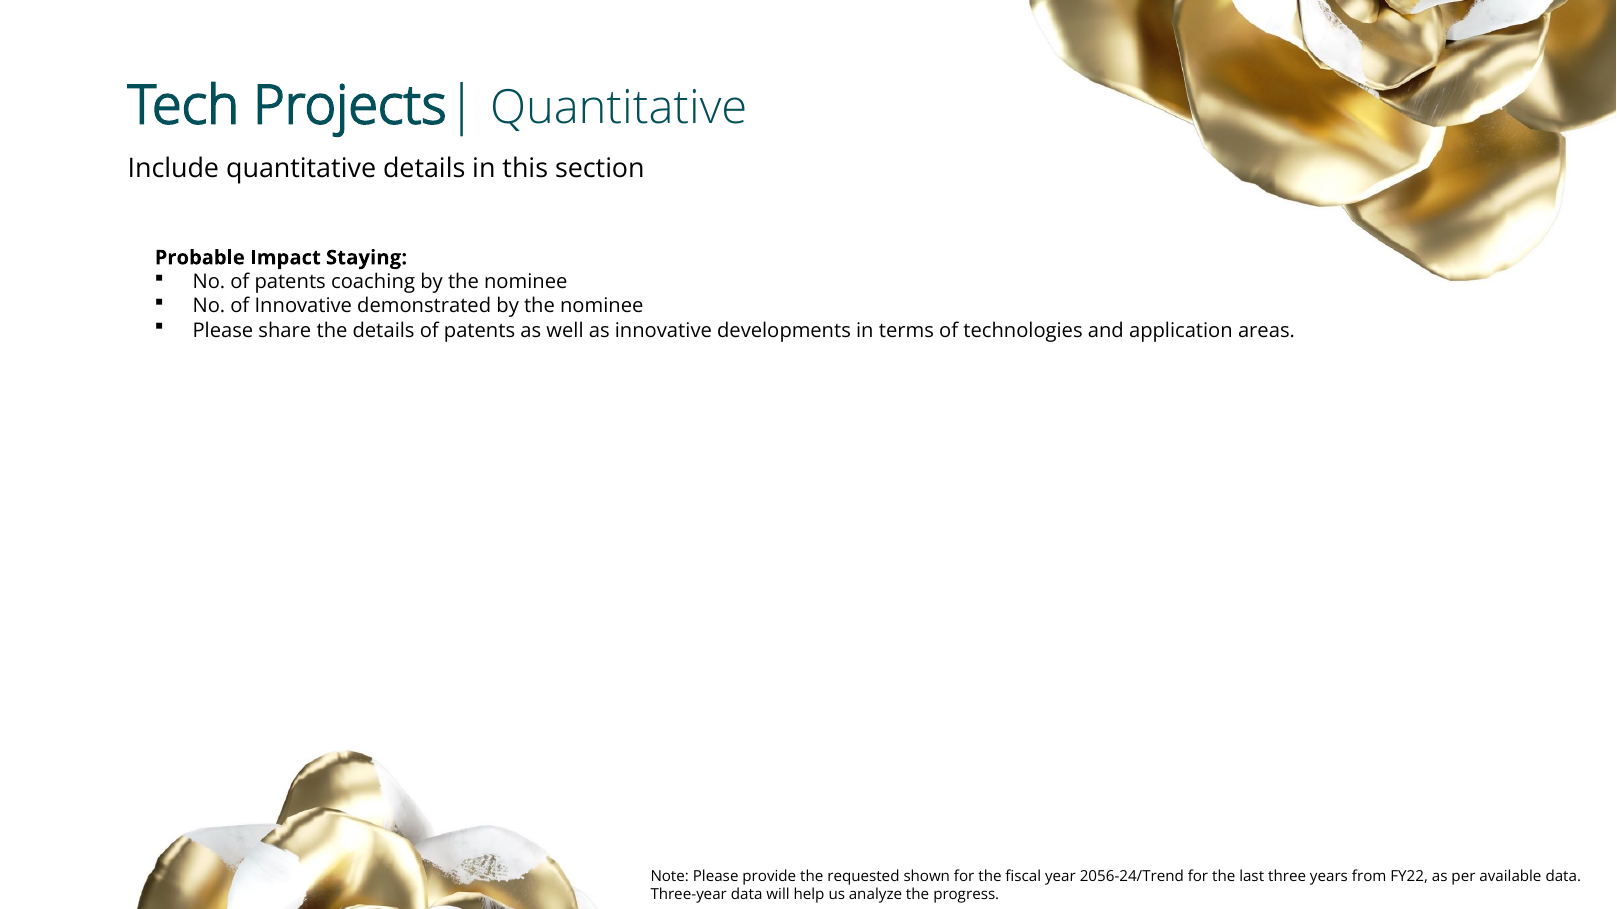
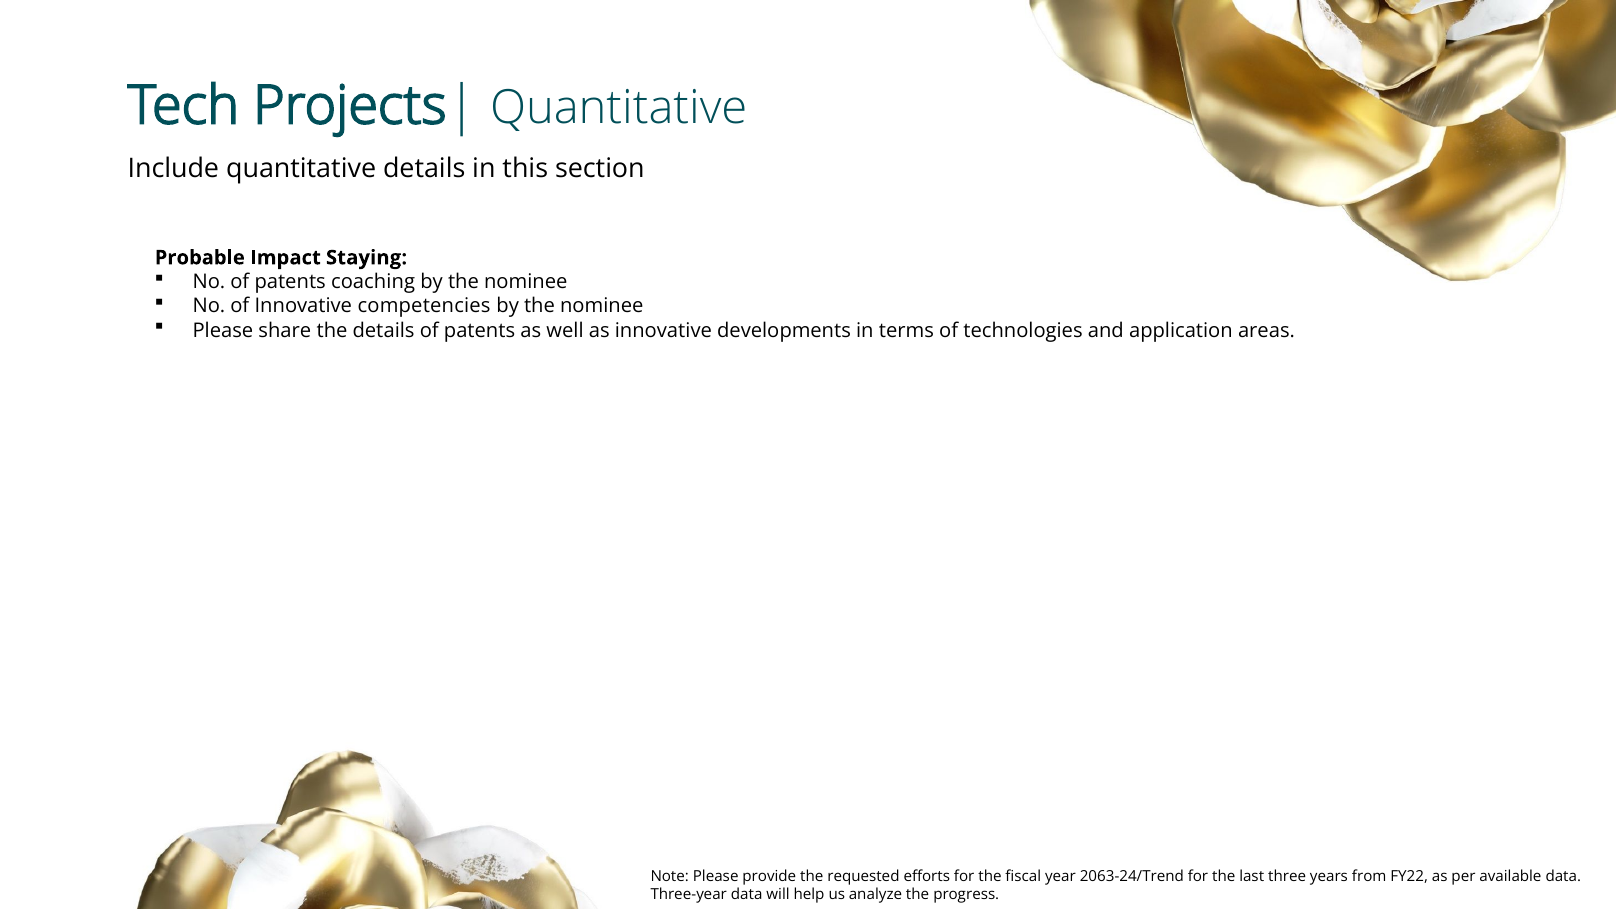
demonstrated: demonstrated -> competencies (424, 306)
shown: shown -> efforts (927, 877)
2056-24/Trend: 2056-24/Trend -> 2063-24/Trend (1132, 877)
